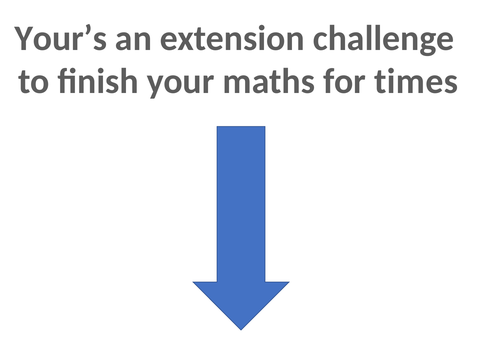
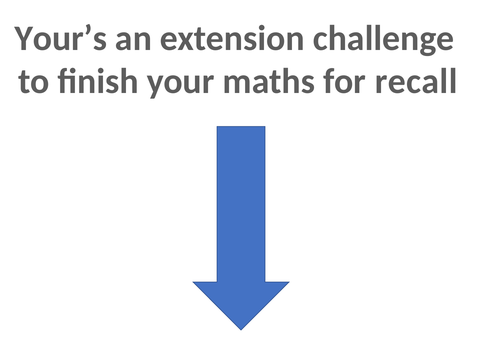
times: times -> recall (416, 81)
